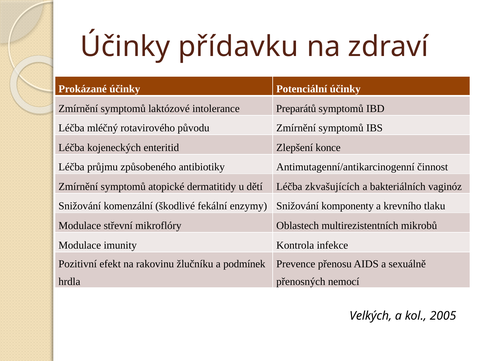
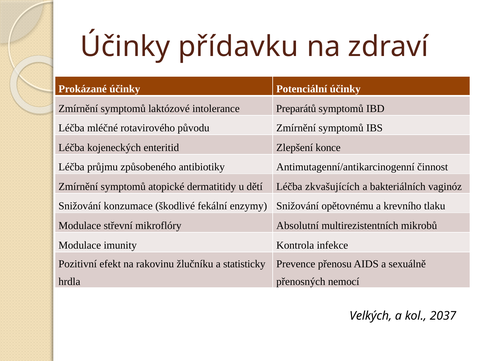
mléčný: mléčný -> mléčné (103, 128)
komenzální: komenzální -> konzumace (128, 206)
komponenty: komponenty -> opětovnému (348, 206)
Oblastech: Oblastech -> Absolutní (298, 225)
podmínek: podmínek -> statisticky (244, 264)
2005: 2005 -> 2037 (443, 316)
